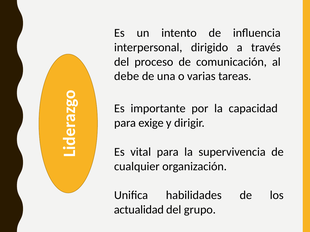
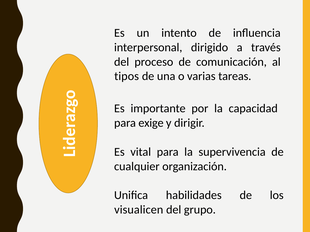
debe: debe -> tipos (127, 76)
actualidad: actualidad -> visualicen (139, 210)
